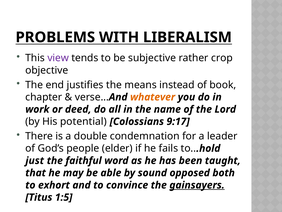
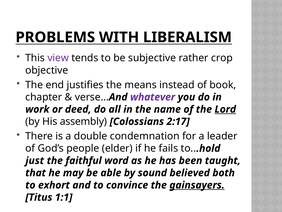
whatever colour: orange -> purple (153, 97)
Lord underline: none -> present (225, 109)
potential: potential -> assembly (83, 121)
9:17: 9:17 -> 2:17 (178, 121)
opposed: opposed -> believed (190, 172)
1:5: 1:5 -> 1:1 (64, 197)
